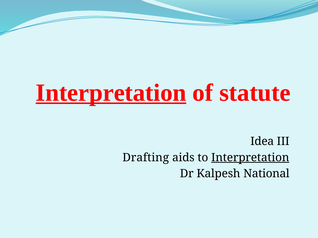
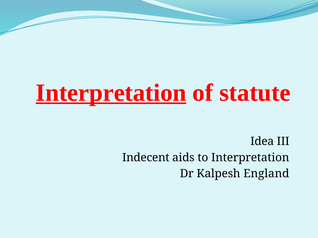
Drafting: Drafting -> Indecent (146, 158)
Interpretation underline: present -> none (250, 158)
National: National -> England (266, 174)
